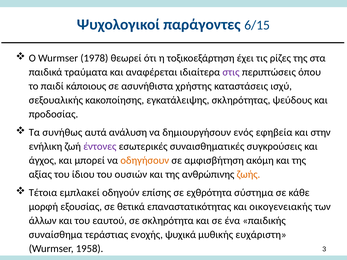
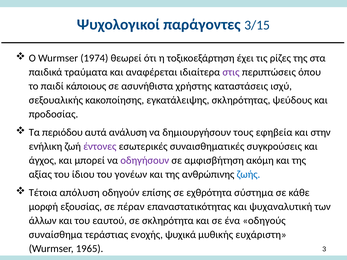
6/15: 6/15 -> 3/15 (257, 25)
1978: 1978 -> 1974 (94, 58)
συνήθως: συνήθως -> περιόδου (62, 133)
ενός: ενός -> τους (243, 133)
οδηγήσουν colour: orange -> purple (145, 161)
ουσιών: ουσιών -> γονέων (131, 174)
ζωής colour: orange -> blue (248, 174)
εμπλακεί: εμπλακεί -> απόλυση (80, 193)
θετικά: θετικά -> πέραν (131, 207)
οικογενειακής: οικογενειακής -> ψυχαναλυτική (281, 207)
παιδικής: παιδικής -> οδηγούς (264, 221)
1958: 1958 -> 1965 (90, 249)
